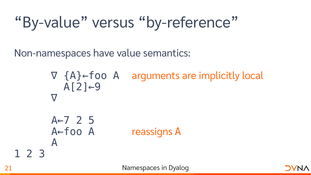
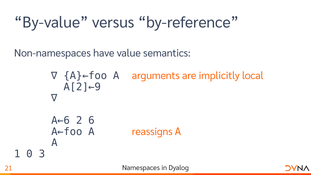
A←7: A←7 -> A←6 (61, 120)
5: 5 -> 6 (92, 120)
1 2: 2 -> 0 (30, 154)
